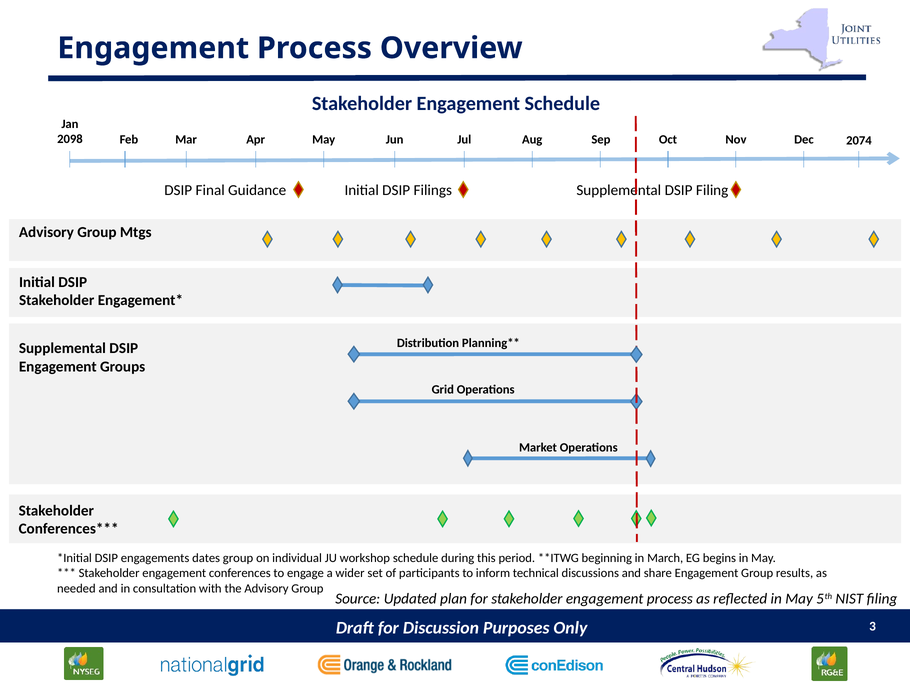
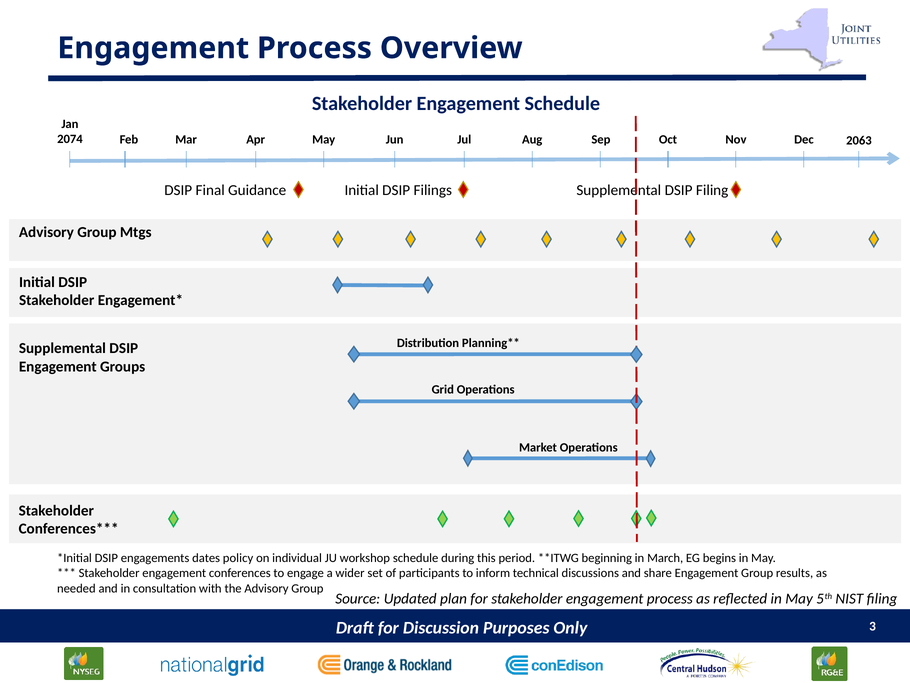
2098: 2098 -> 2074 (70, 139)
2074: 2074 -> 2063 (859, 140)
dates group: group -> policy (238, 558)
